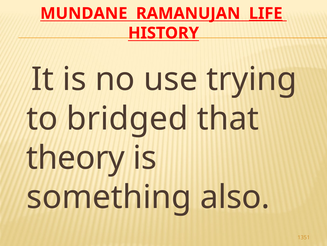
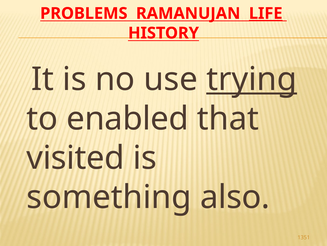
MUNDANE: MUNDANE -> PROBLEMS (84, 13)
trying underline: none -> present (252, 79)
bridged: bridged -> enabled (128, 118)
theory: theory -> visited (75, 158)
